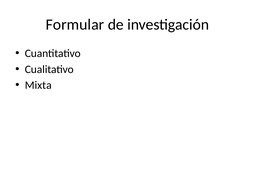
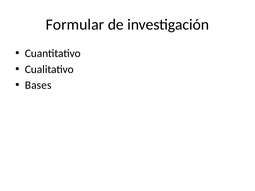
Mixta: Mixta -> Bases (38, 85)
